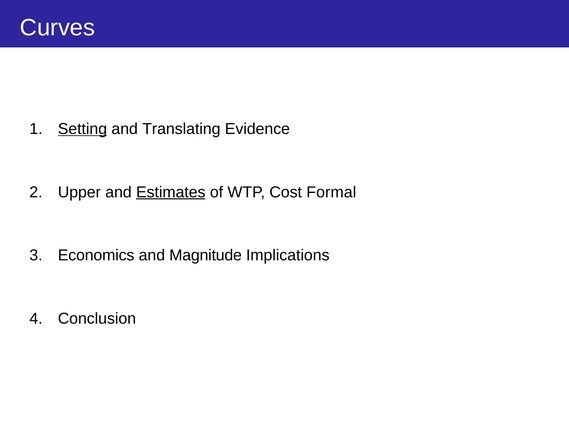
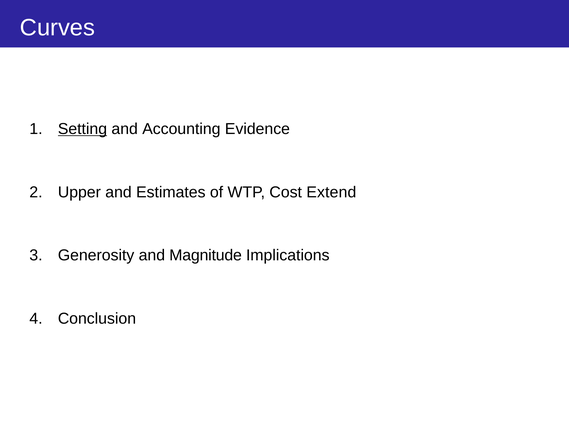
Translating: Translating -> Accounting (181, 129)
Estimates underline: present -> none (171, 192)
Formal: Formal -> Extend (331, 192)
Economics: Economics -> Generosity (96, 255)
